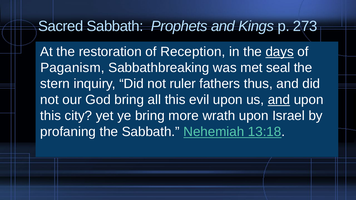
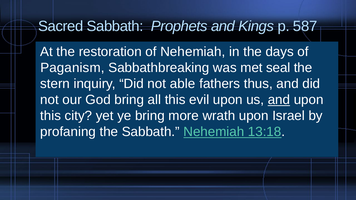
273: 273 -> 587 (305, 26)
of Reception: Reception -> Nehemiah (193, 52)
days underline: present -> none (280, 52)
ruler: ruler -> able (183, 84)
